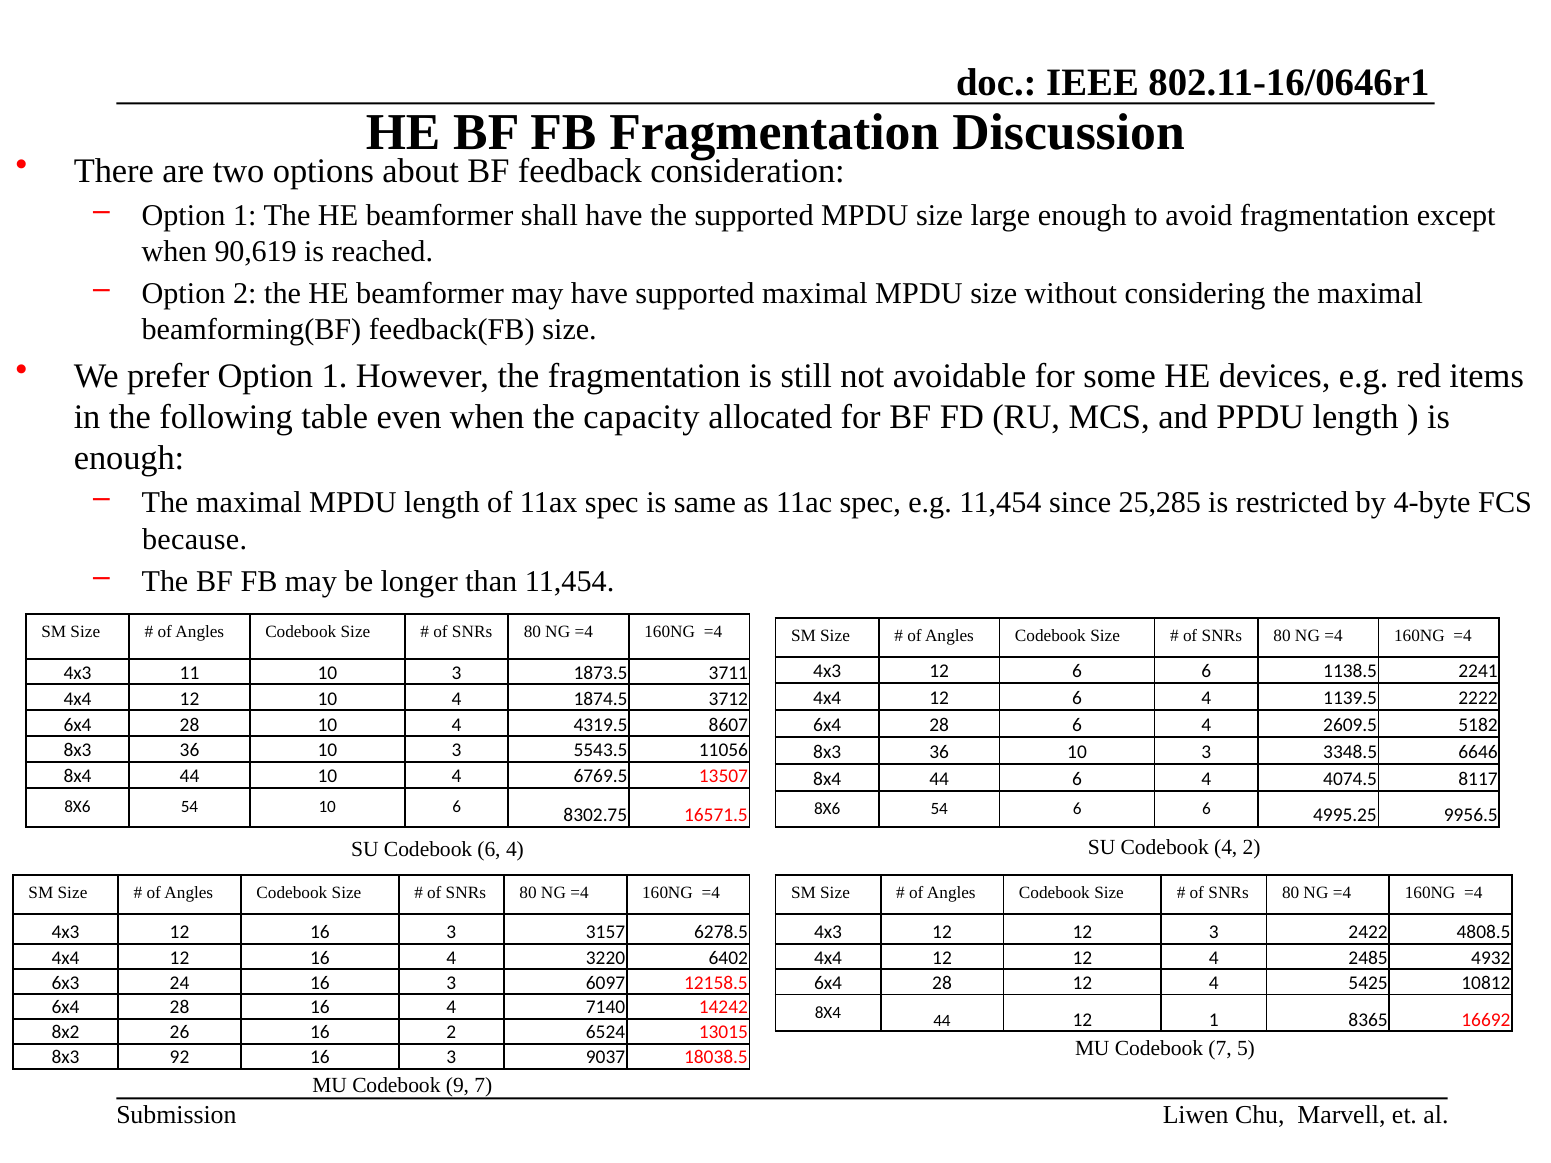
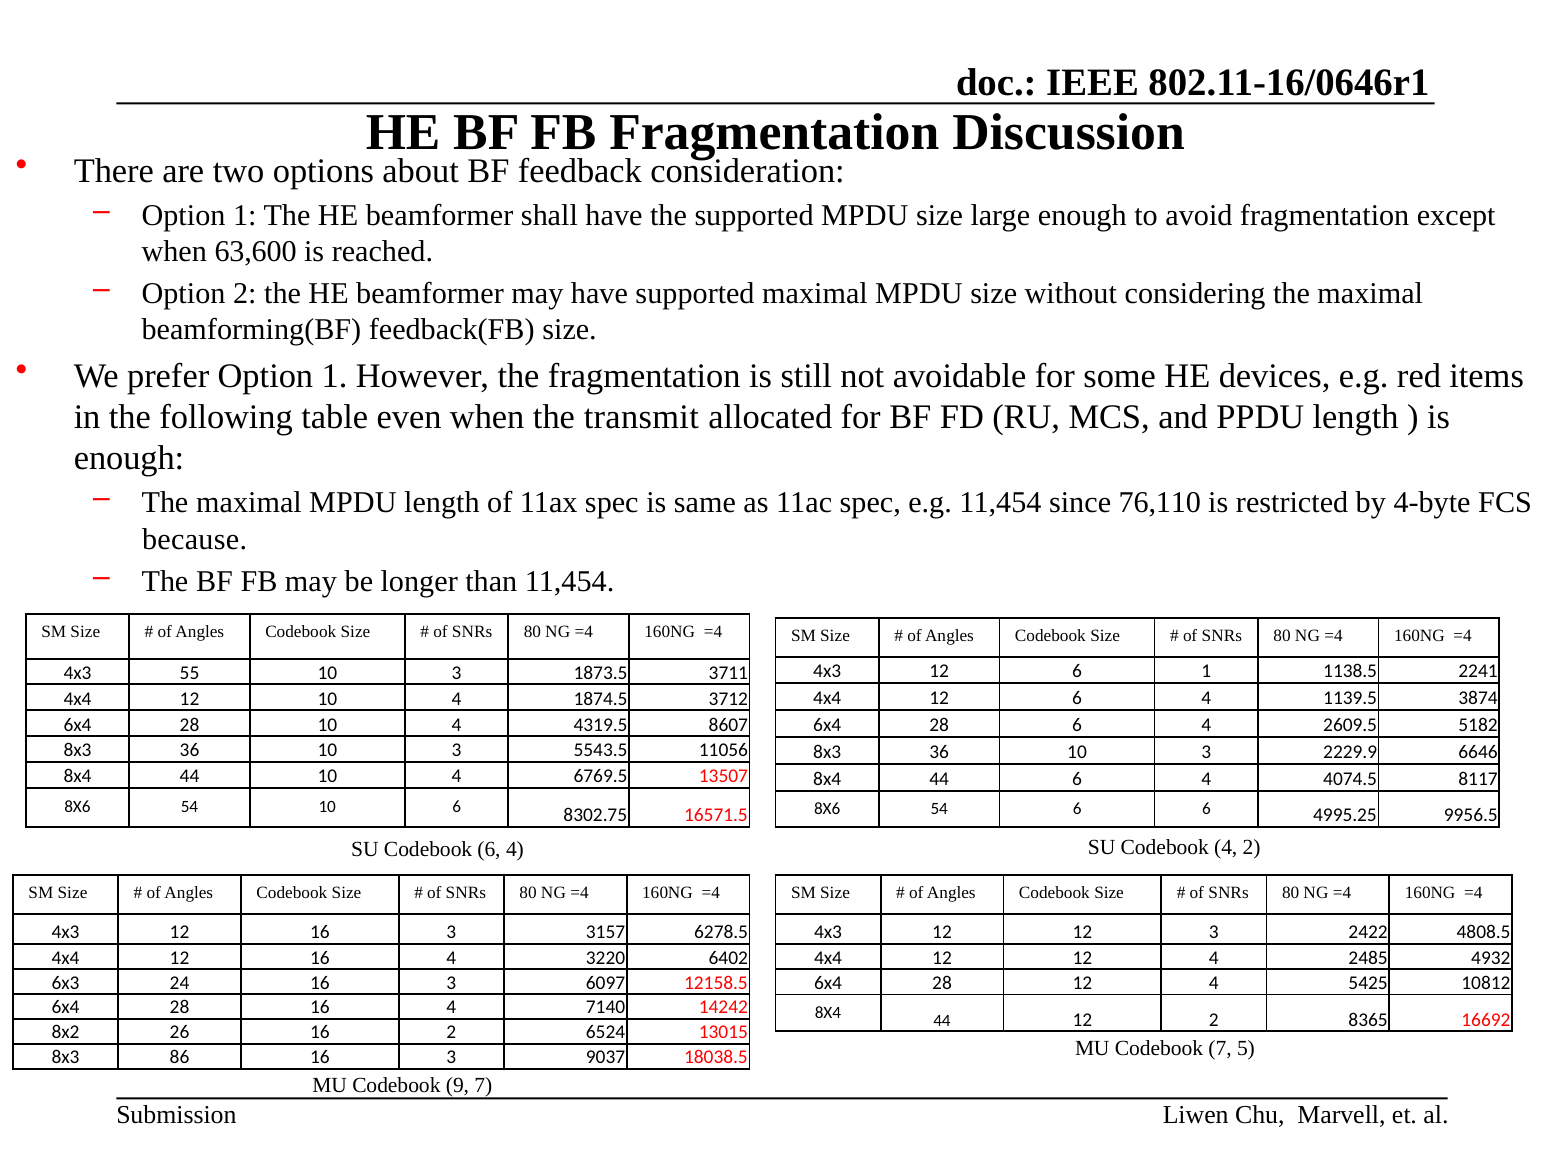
90,619: 90,619 -> 63,600 (256, 251)
capacity: capacity -> transmit (641, 417)
25,285: 25,285 -> 76,110 (1160, 503)
12 6 6: 6 -> 1 (1206, 671)
11: 11 -> 55 (190, 673)
2222: 2222 -> 3874 (1478, 698)
3348.5: 3348.5 -> 2229.9 (1350, 752)
12 1: 1 -> 2 (1214, 1020)
92: 92 -> 86 (180, 1058)
